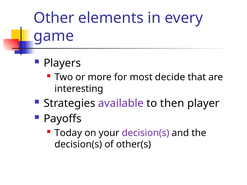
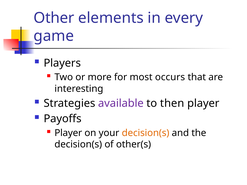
decide: decide -> occurs (170, 77)
Today: Today -> Player (68, 133)
decision(s colour: purple -> orange (146, 133)
